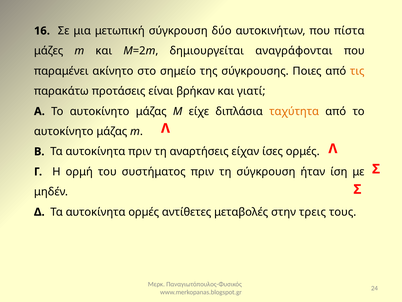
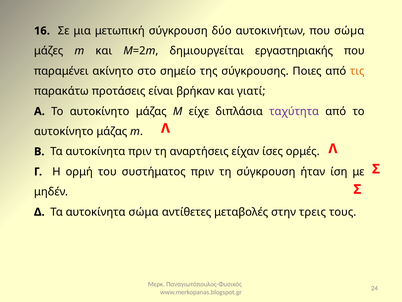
που πίστα: πίστα -> σώµα (349, 31)
αναγράφονται: αναγράφονται -> εργαστηριακής (294, 51)
ταχύτητα colour: orange -> purple (294, 111)
αυτοκίνητα ορµές: ορµές -> σώμα (144, 212)
